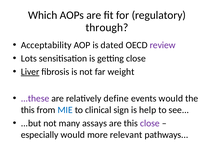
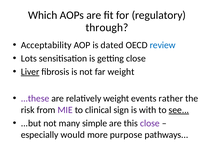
review colour: purple -> blue (163, 45)
relatively define: define -> weight (116, 98)
events would: would -> rather (171, 98)
this: this -> risk (28, 110)
MIE colour: blue -> purple (65, 110)
help: help -> with (148, 110)
see underline: none -> present (179, 110)
assays: assays -> simple (95, 123)
relevant: relevant -> purpose (126, 134)
